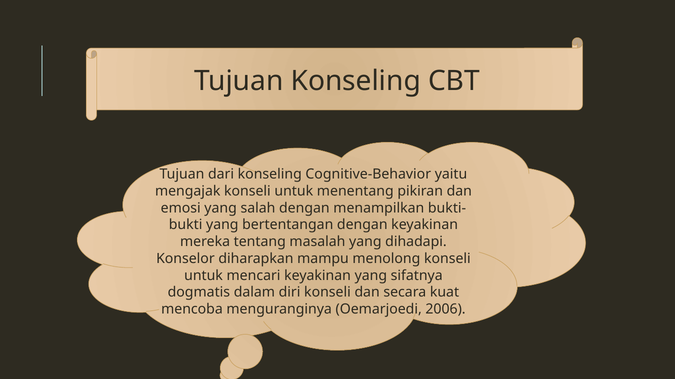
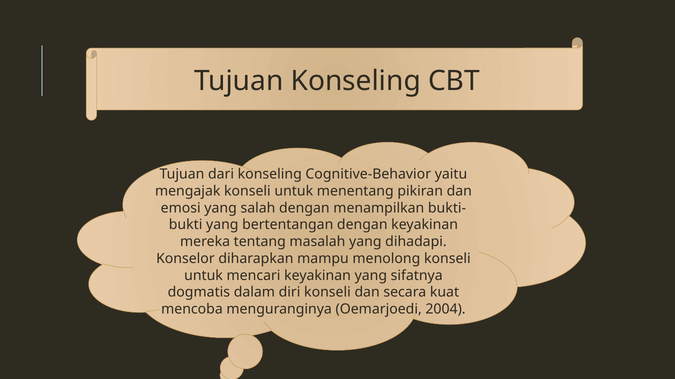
2006: 2006 -> 2004 (446, 310)
